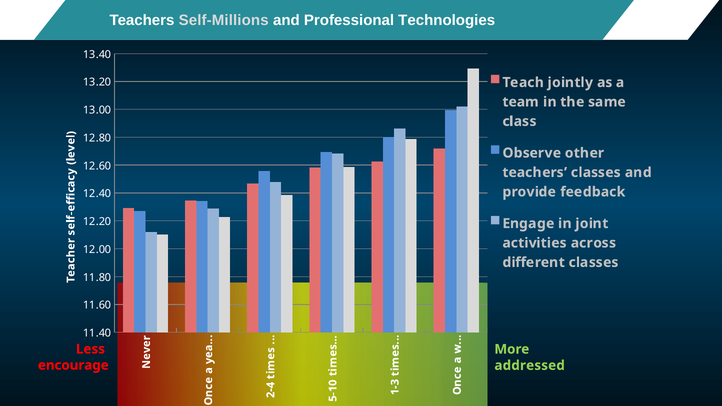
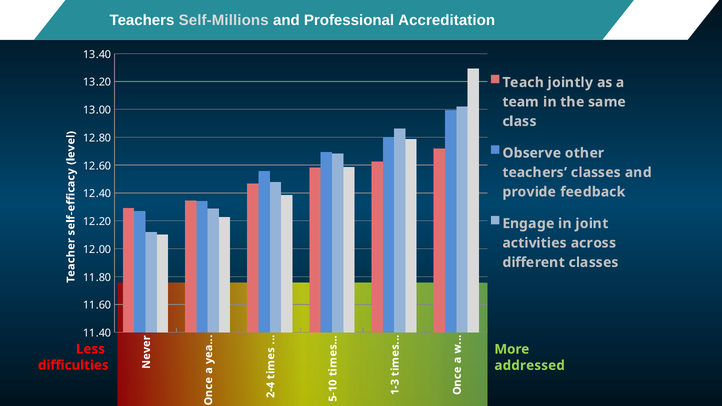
Technologies: Technologies -> Accreditation (447, 20)
encourage: encourage -> difficulties (73, 365)
